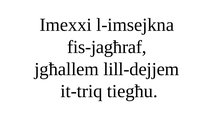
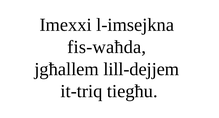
fis-jagħraf: fis-jagħraf -> fis-waħda (107, 47)
